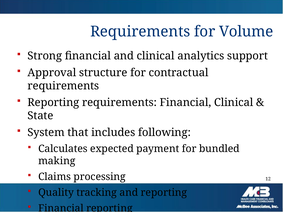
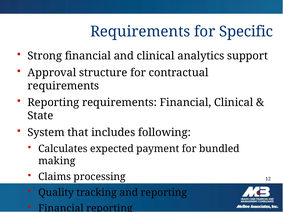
Volume: Volume -> Specific (246, 32)
